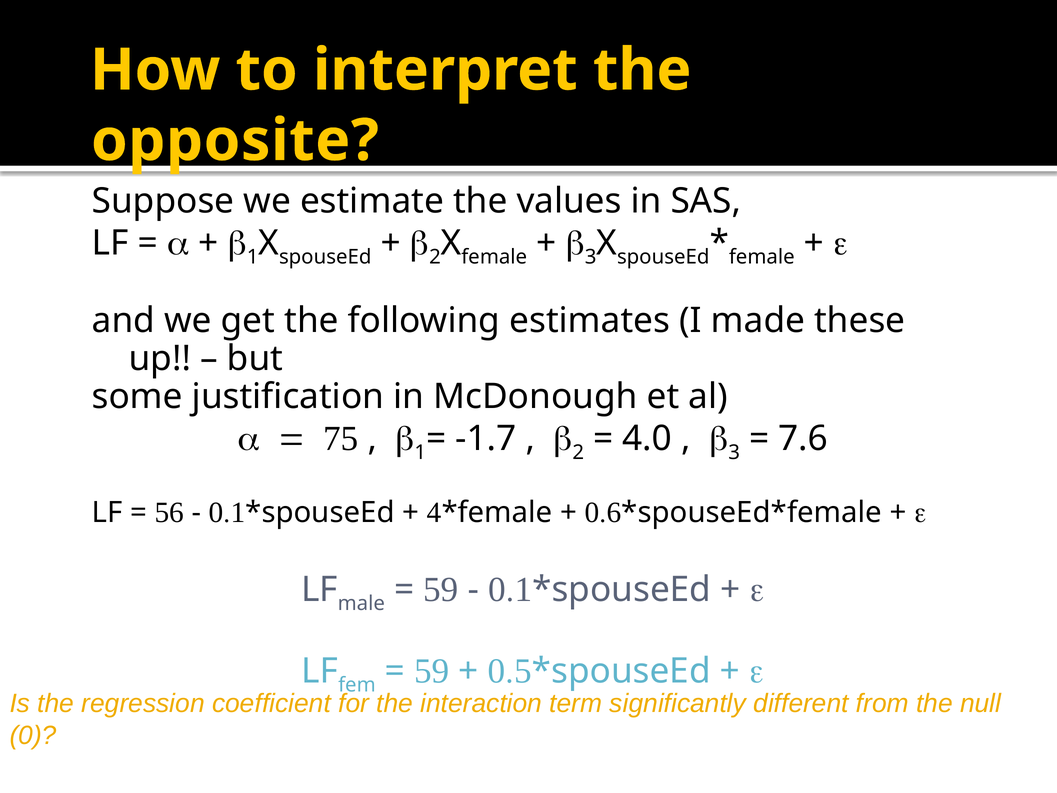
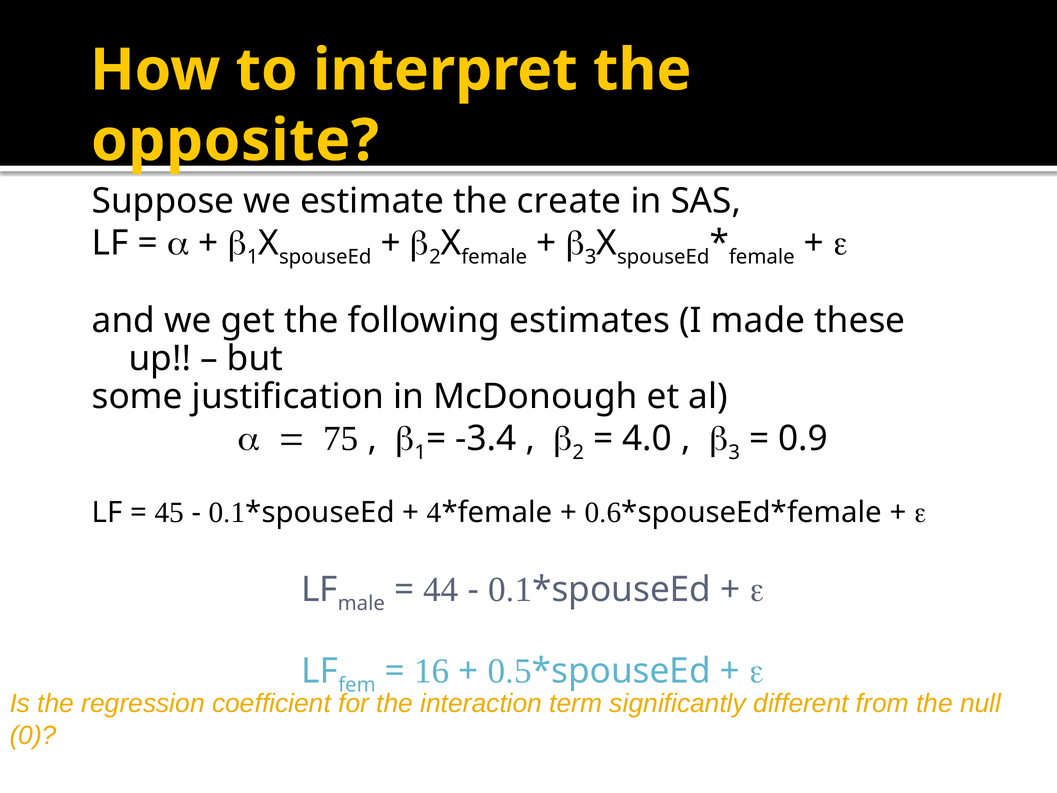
values: values -> create (569, 201)
-1.7: -1.7 -> -3.4 (486, 439)
7.6: 7.6 -> 0.9 (803, 439)
56: 56 -> 45 (169, 513)
59: 59 -> 44 (441, 590)
59: 59 -> 16 (432, 671)
